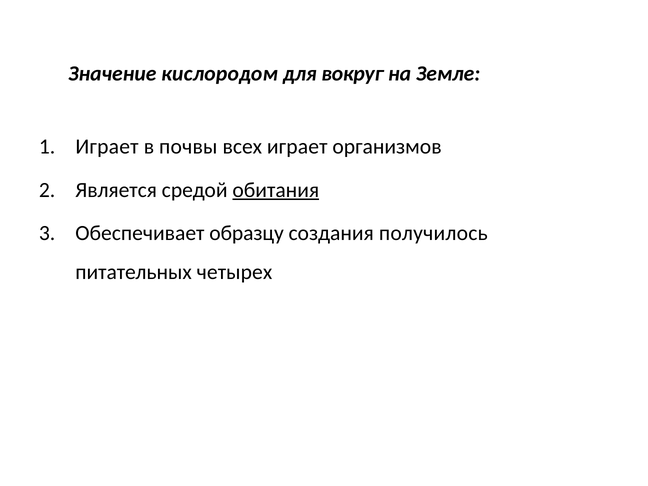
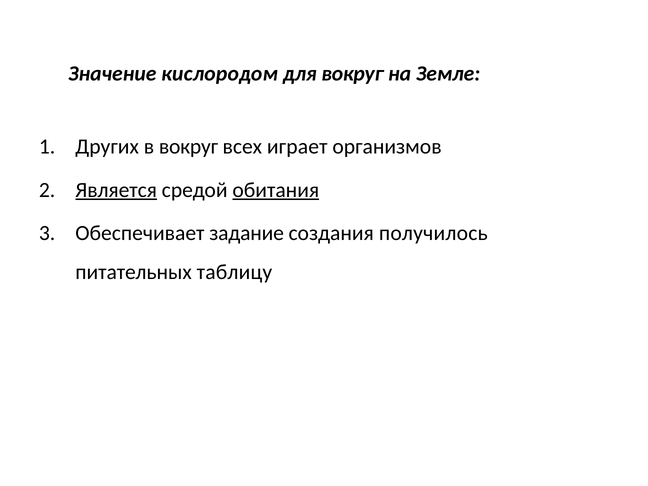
Играет: Играет -> Других (107, 147)
в почвы: почвы -> вокруг (189, 147)
Является underline: none -> present (116, 190)
образцу: образцу -> задание (247, 233)
четырех: четырех -> таблицу (234, 272)
